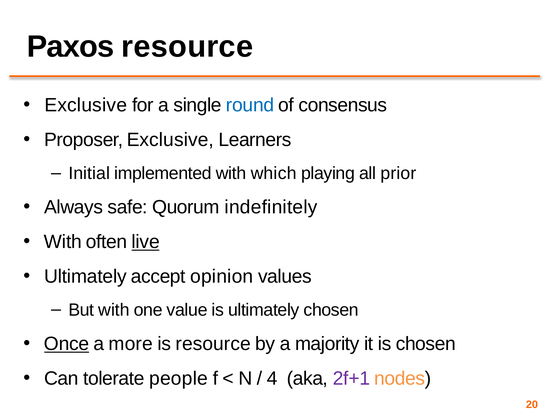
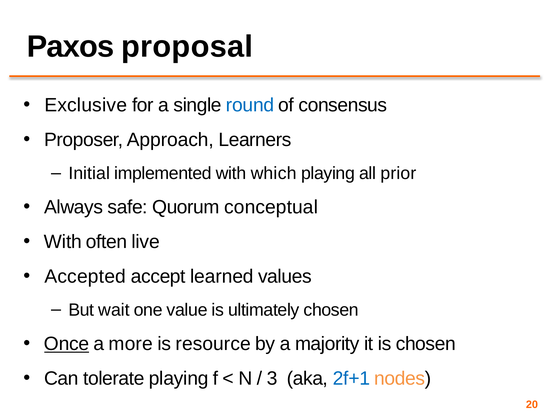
Paxos resource: resource -> proposal (187, 47)
Proposer Exclusive: Exclusive -> Approach (170, 140)
indefinitely: indefinitely -> conceptual (271, 207)
live underline: present -> none (146, 242)
Ultimately: Ultimately -> Accepted (85, 276)
opinion: opinion -> learned (222, 276)
But with: with -> wait (114, 310)
tolerate people: people -> playing (179, 378)
4: 4 -> 3 (272, 378)
2f+1 colour: purple -> blue (351, 378)
